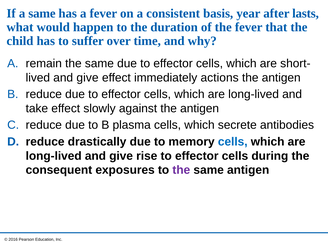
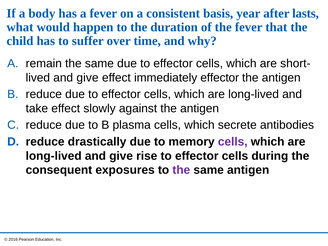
a same: same -> body (42, 13)
immediately actions: actions -> effector (220, 78)
cells colour: blue -> purple (233, 142)
